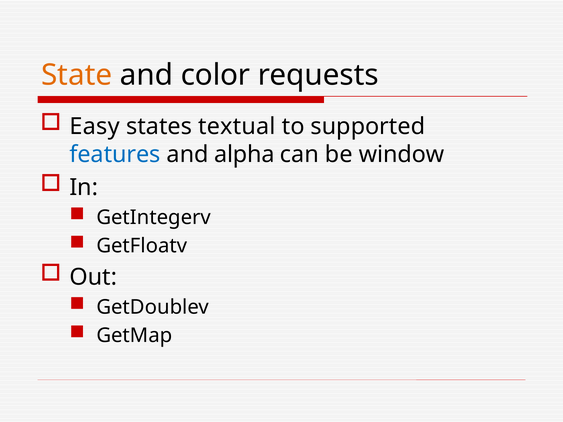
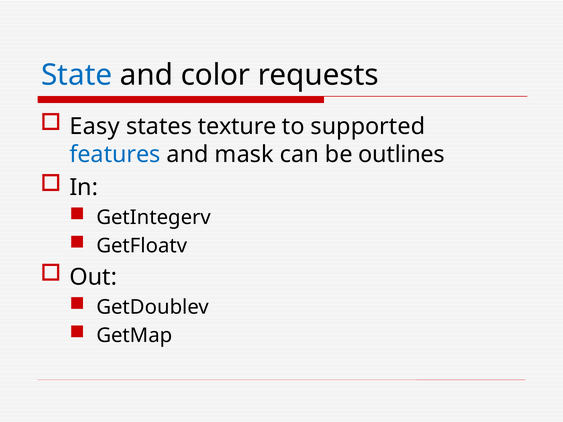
State colour: orange -> blue (77, 75)
textual: textual -> texture (237, 126)
alpha: alpha -> mask (244, 155)
window: window -> outlines (402, 155)
